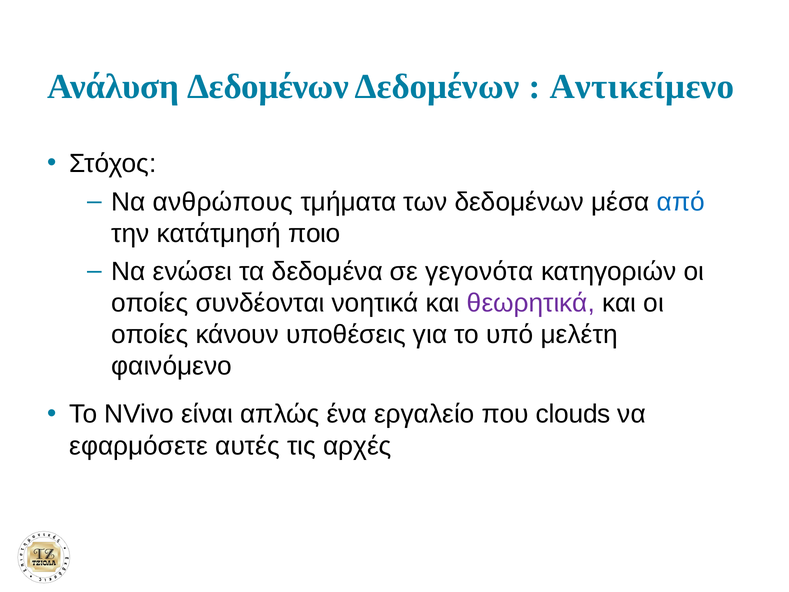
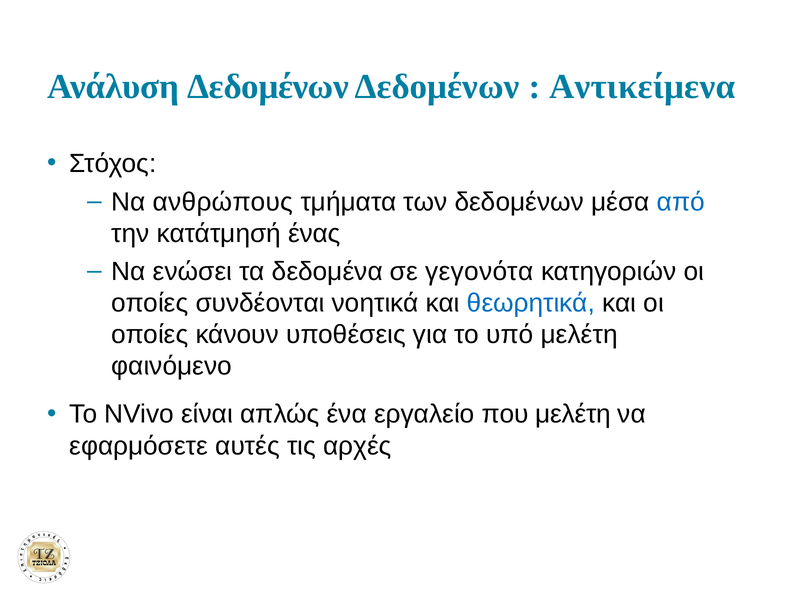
Αντικείμενο: Αντικείμενο -> Αντικείμενα (642, 87)
ποιο: ποιο -> ένας (314, 233)
θεωρητικά colour: purple -> blue (531, 303)
που clouds: clouds -> μελέτη (573, 414)
